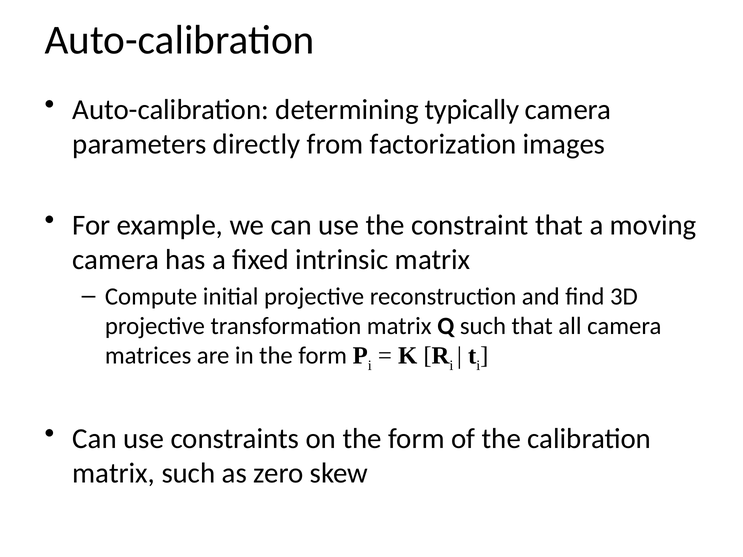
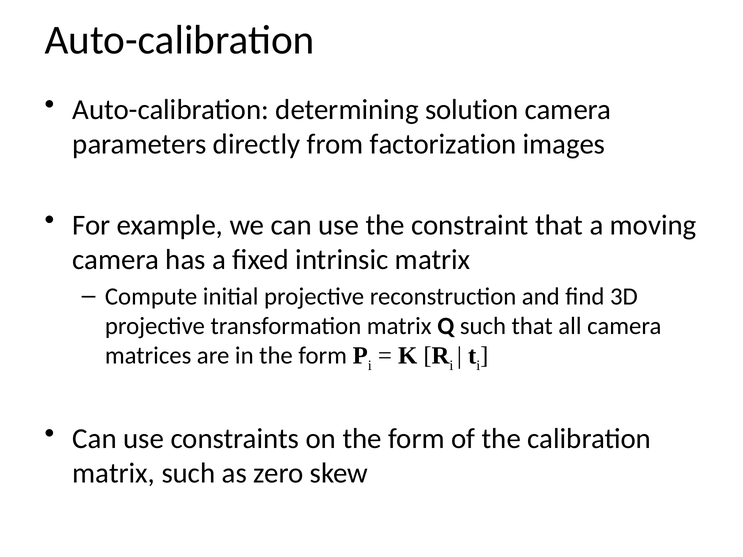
typically: typically -> solution (472, 110)
